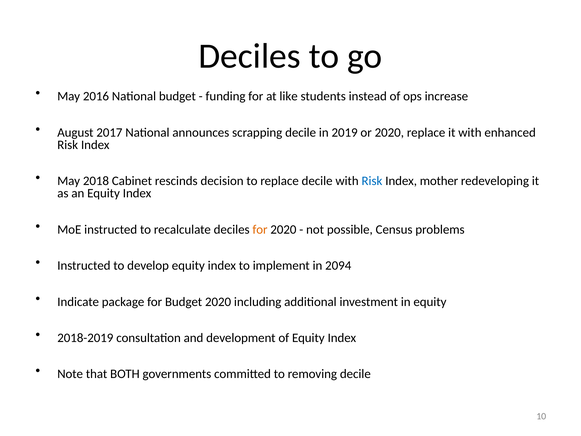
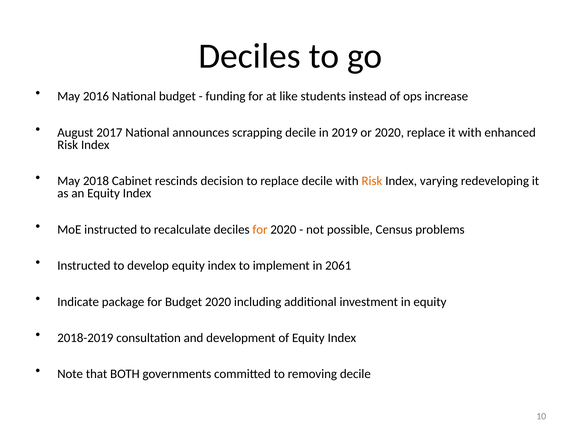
Risk colour: blue -> orange (372, 181)
mother: mother -> varying (439, 181)
2094: 2094 -> 2061 (338, 265)
